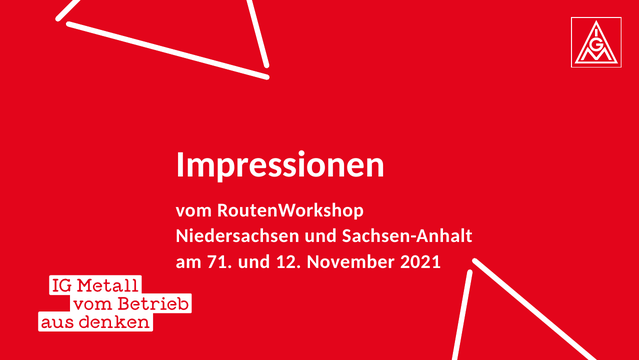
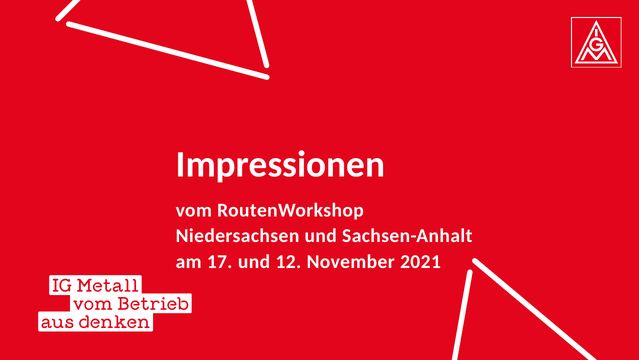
71: 71 -> 17 (220, 261)
